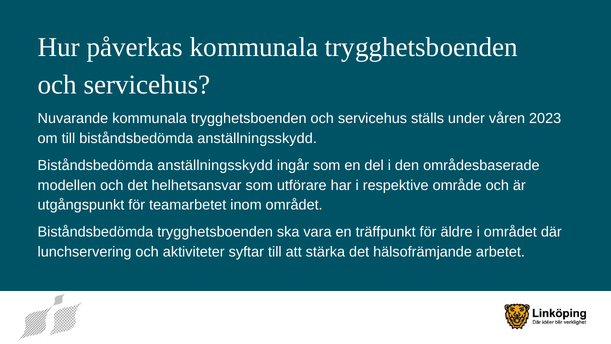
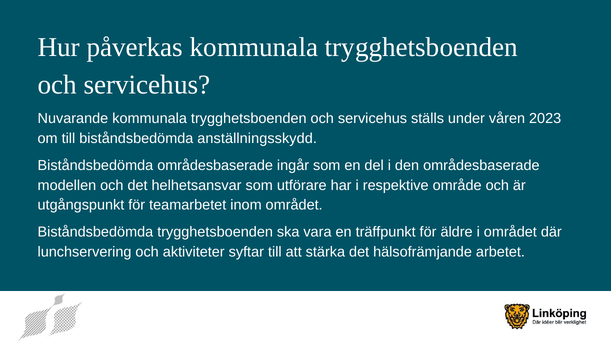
anställningsskydd: anställningsskydd -> områdesbaserade (215, 165)
